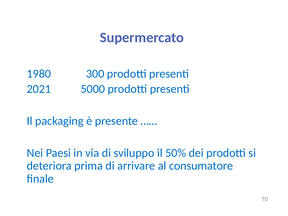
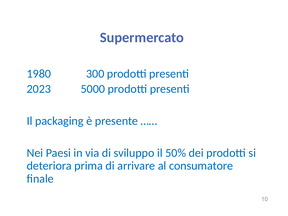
2021: 2021 -> 2023 (39, 89)
